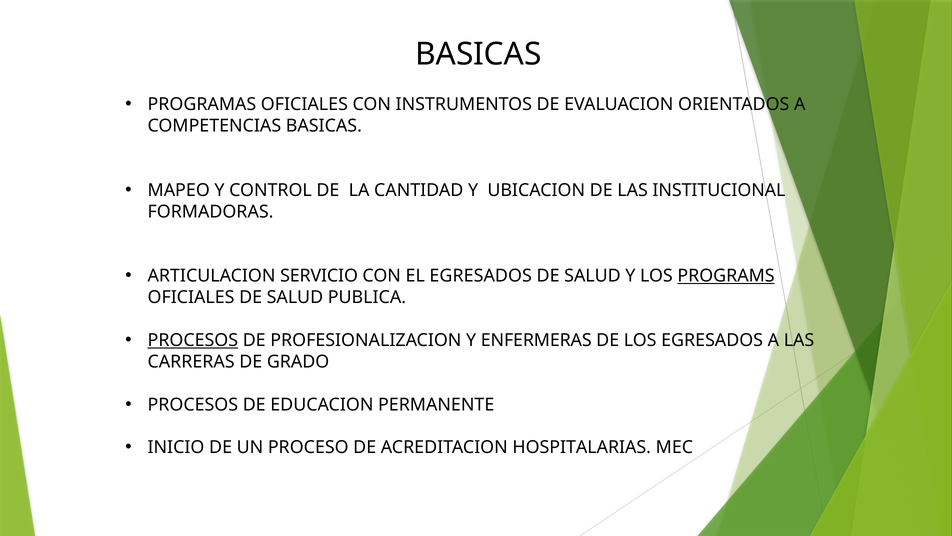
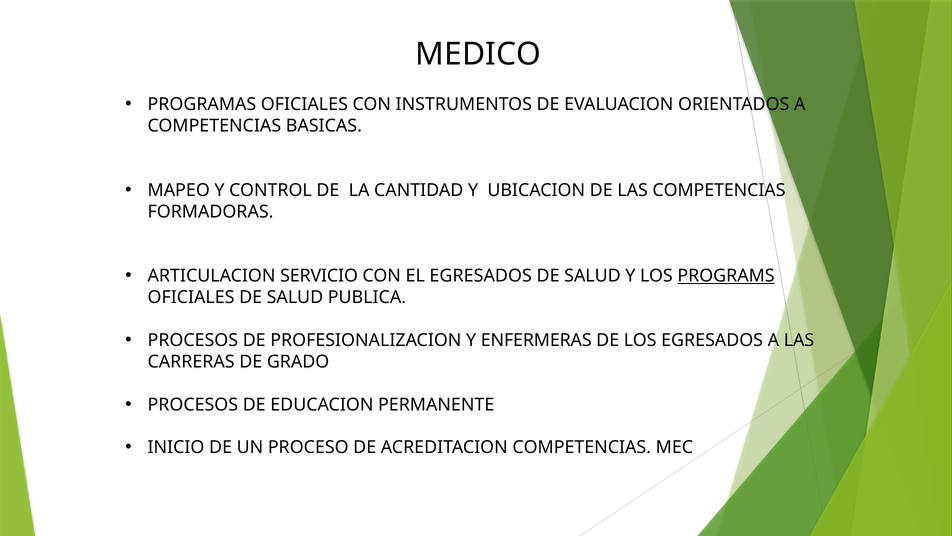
BASICAS: BASICAS -> MEDICO (478, 54)
LAS INSTITUCIONAL: INSTITUCIONAL -> COMPETENCIAS (719, 190)
PROCESOS underline: present -> none (193, 340)
ACREDITACION HOSPITALARIAS: HOSPITALARIAS -> COMPETENCIAS (582, 447)
